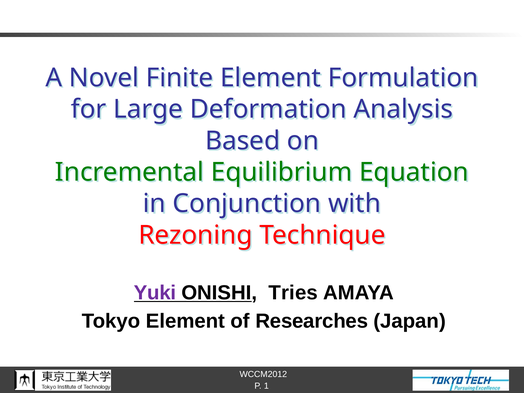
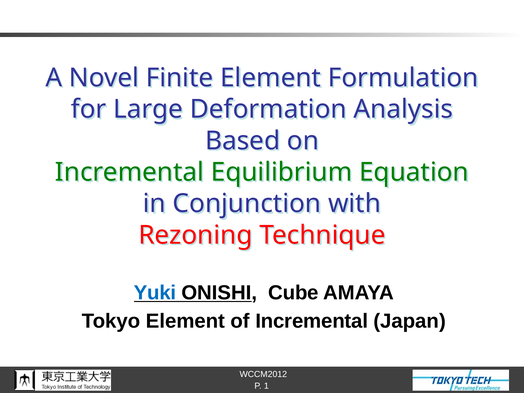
Yuki colour: purple -> blue (155, 293)
Tries: Tries -> Cube (293, 293)
of Researches: Researches -> Incremental (312, 321)
